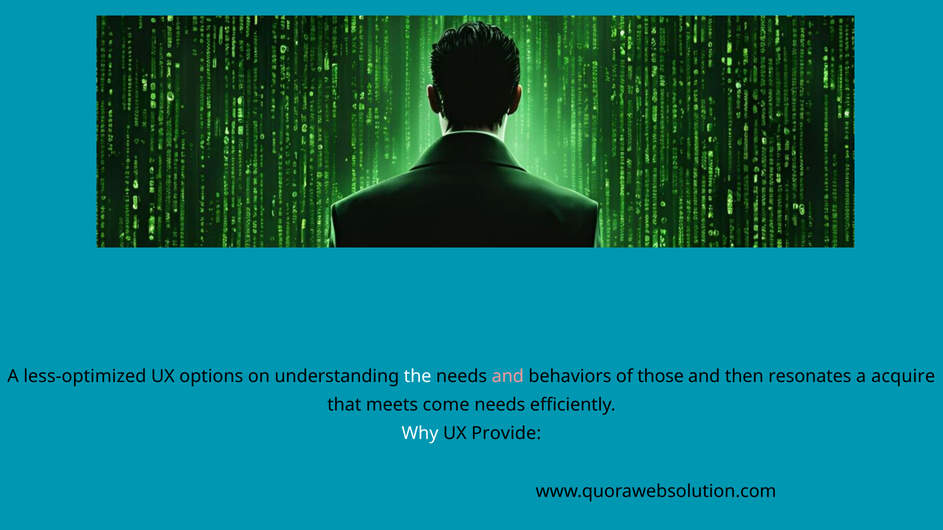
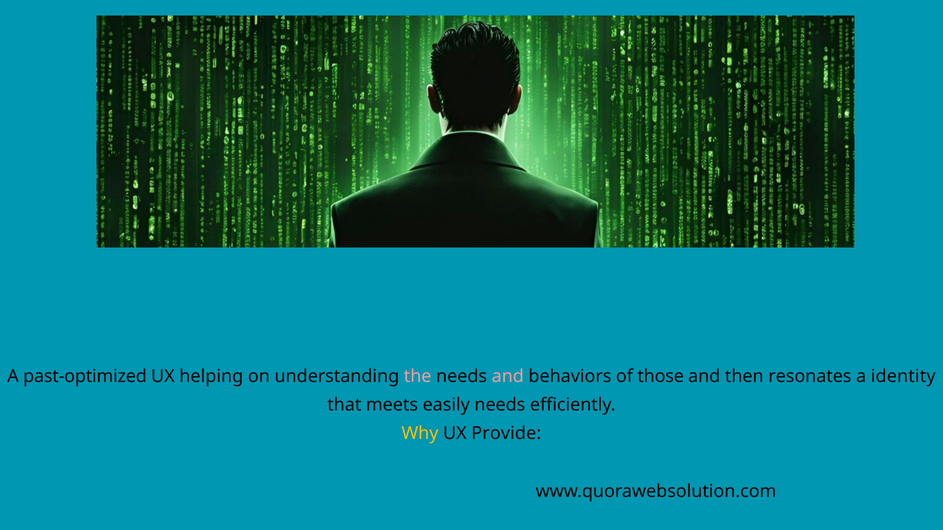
less-optimized: less-optimized -> past-optimized (85, 377)
options: options -> helping (211, 377)
the colour: white -> pink (418, 377)
acquire: acquire -> identity (903, 377)
come: come -> easily (446, 405)
Why colour: white -> yellow (420, 434)
